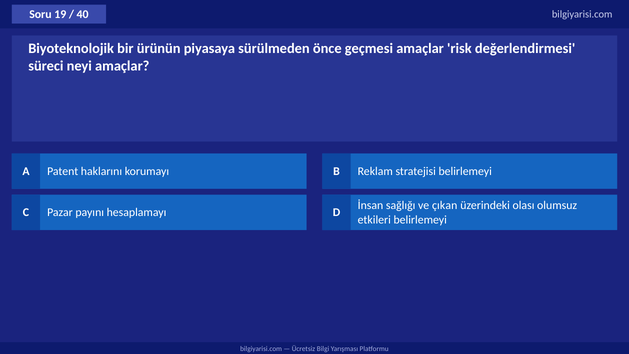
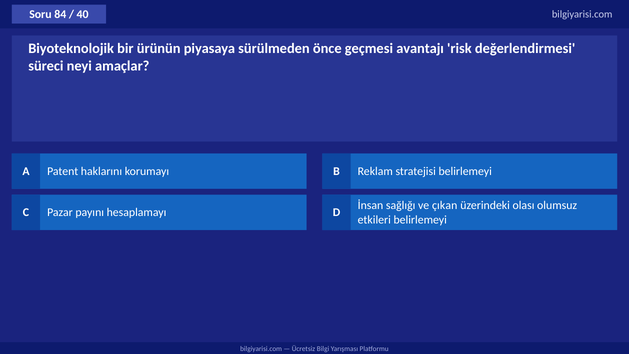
19: 19 -> 84 (60, 14)
geçmesi amaçlar: amaçlar -> avantajı (420, 48)
